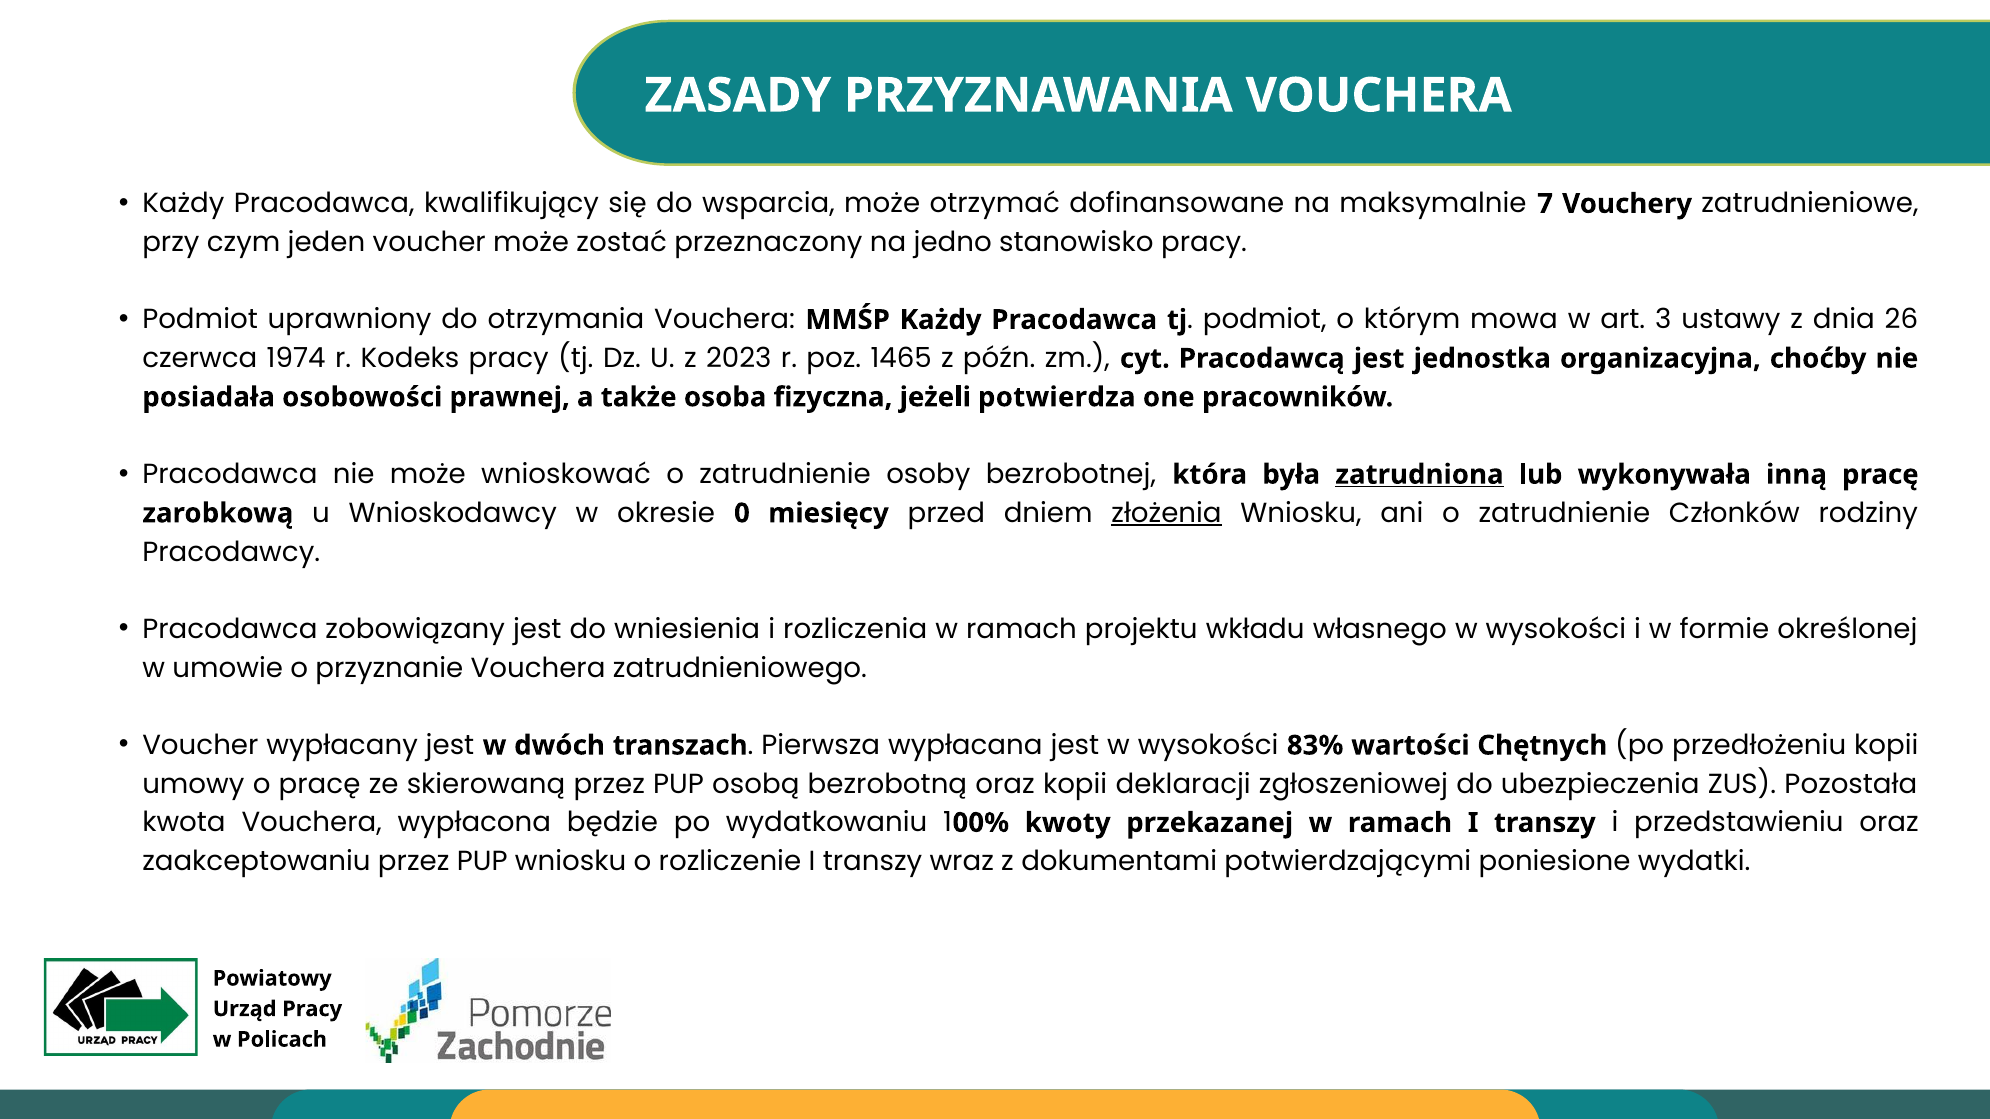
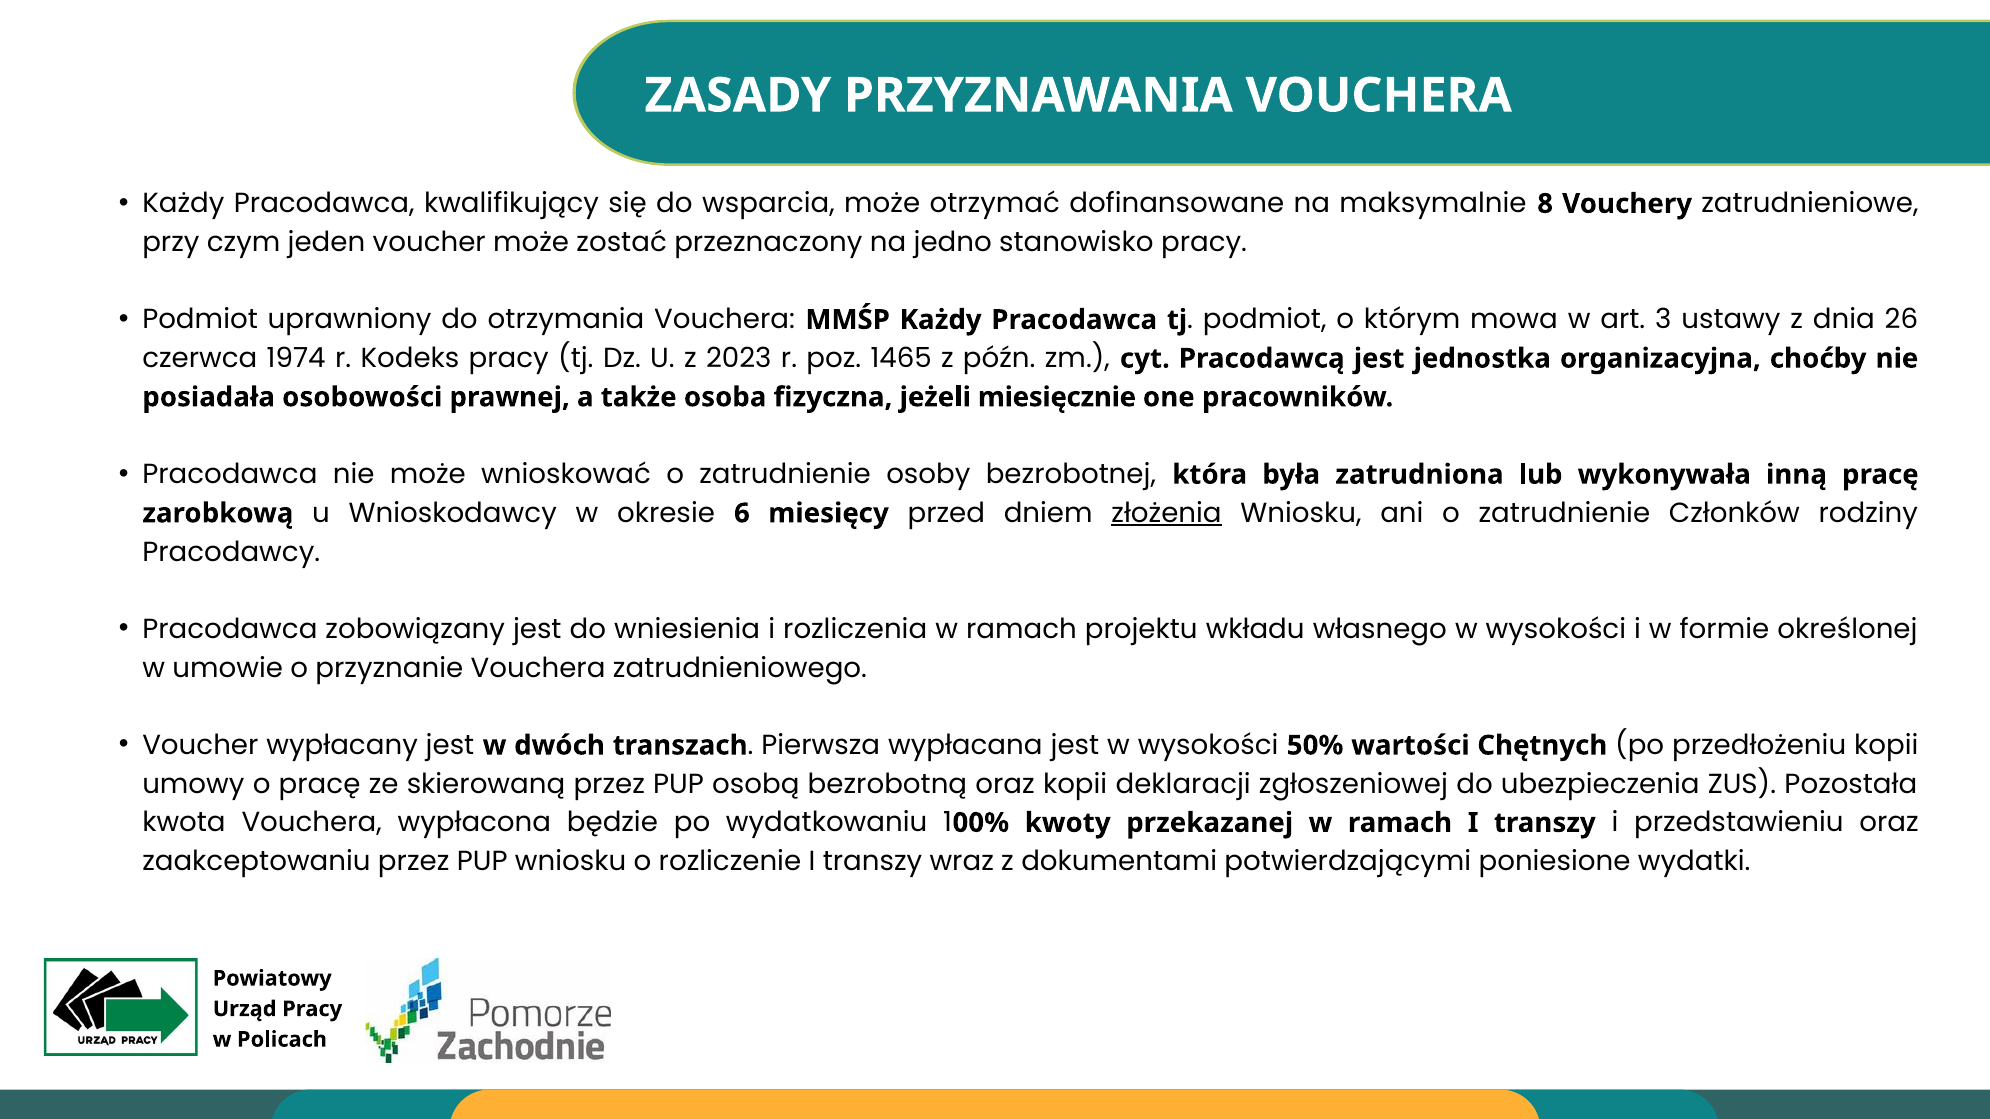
7: 7 -> 8 (1545, 204)
potwierdza: potwierdza -> miesięcznie (1057, 397)
zatrudniona underline: present -> none (1420, 475)
0: 0 -> 6 (742, 513)
83%: 83% -> 50% (1315, 746)
